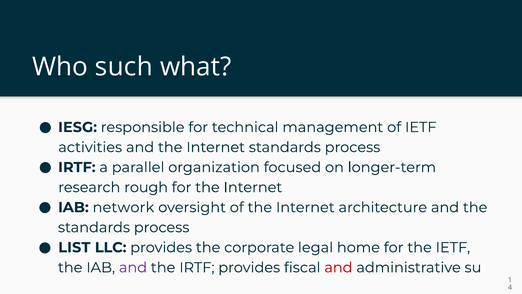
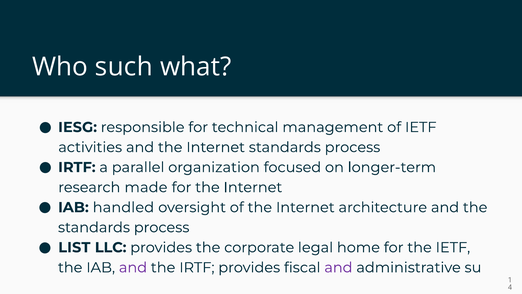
rough: rough -> made (146, 187)
network: network -> handled (123, 207)
and colour: red -> purple (338, 267)
